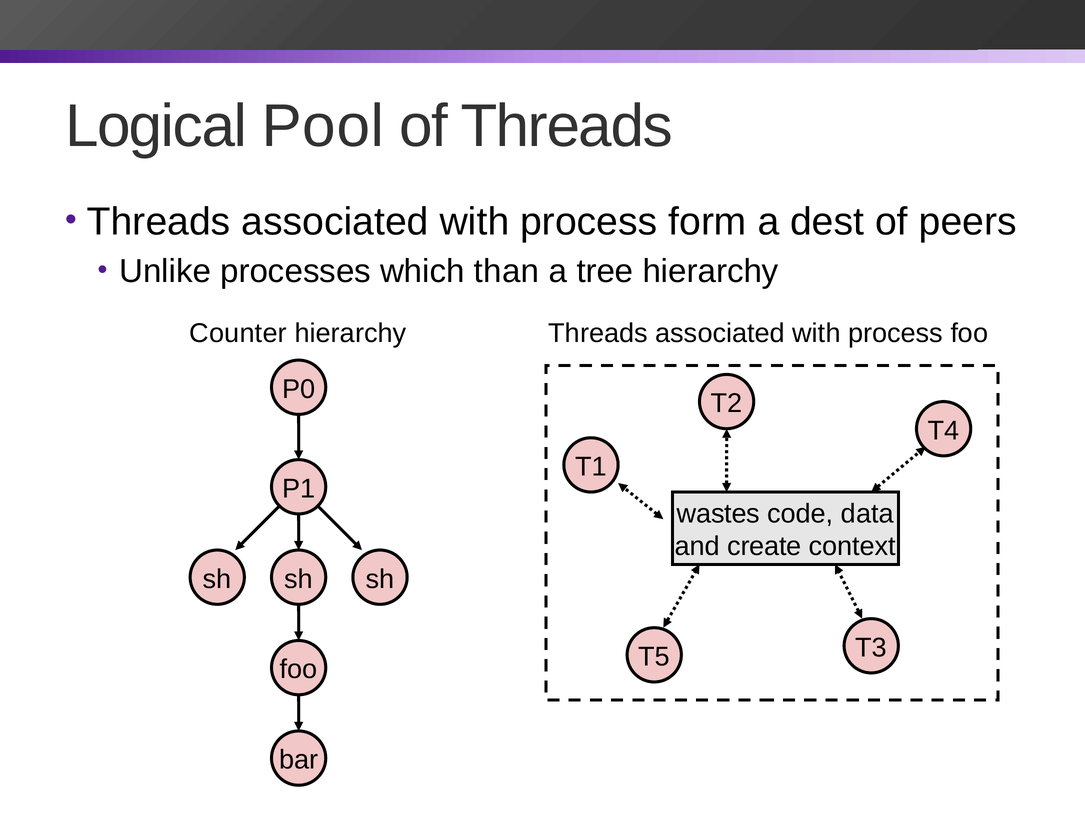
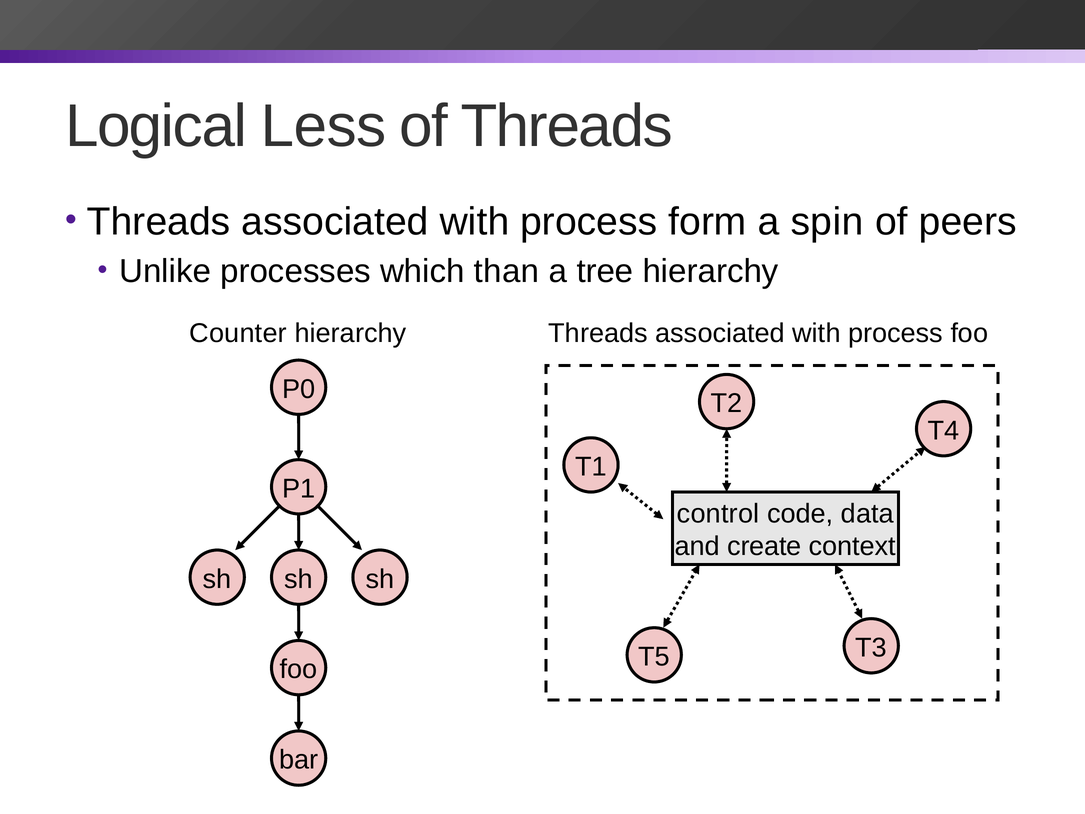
Pool: Pool -> Less (323, 126)
dest: dest -> spin (827, 222)
wastes: wastes -> control (718, 514)
